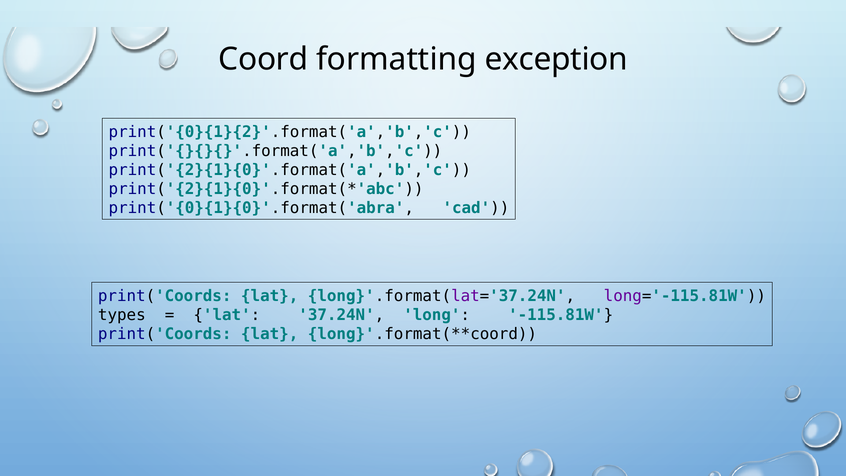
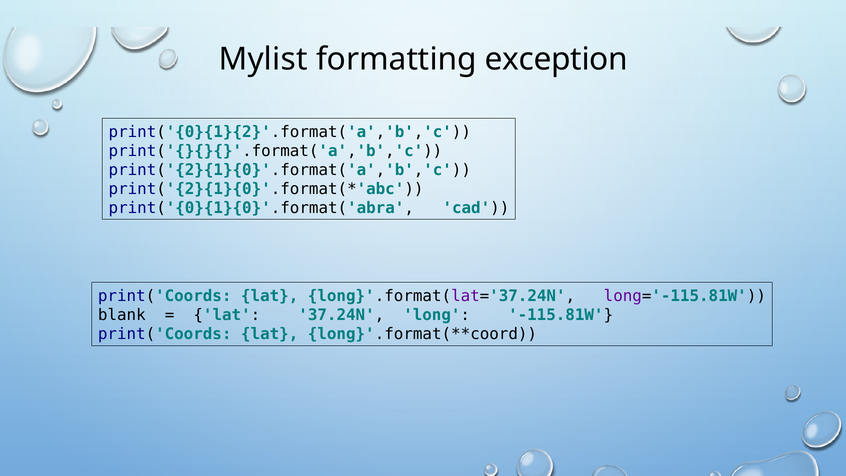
Coord: Coord -> Mylist (263, 59)
types: types -> blank (122, 315)
